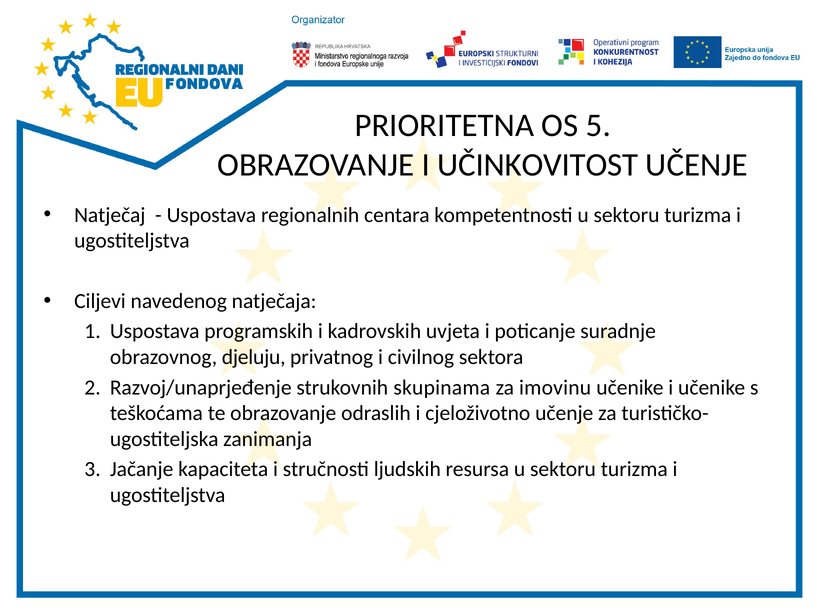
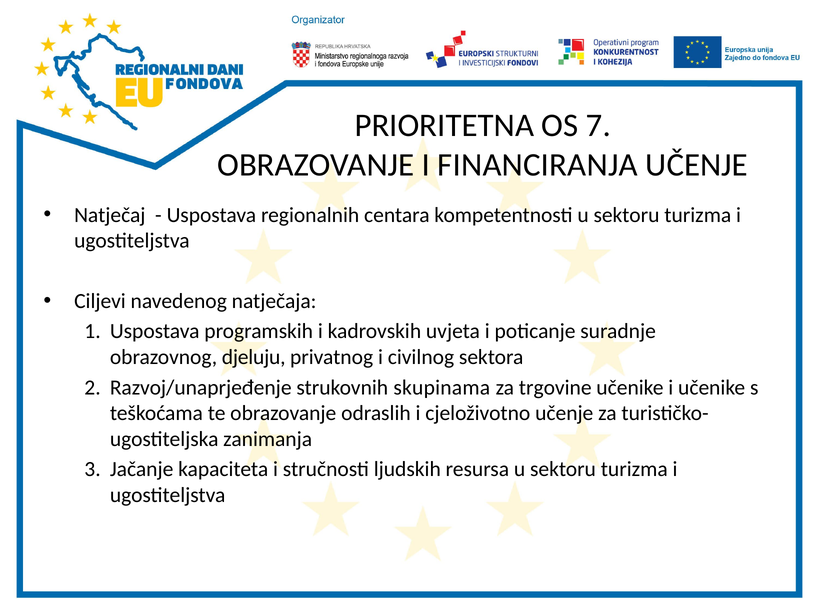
5: 5 -> 7 (598, 126)
UČINKOVITOST: UČINKOVITOST -> FINANCIRANJA (538, 165)
imovinu: imovinu -> trgovine (555, 387)
